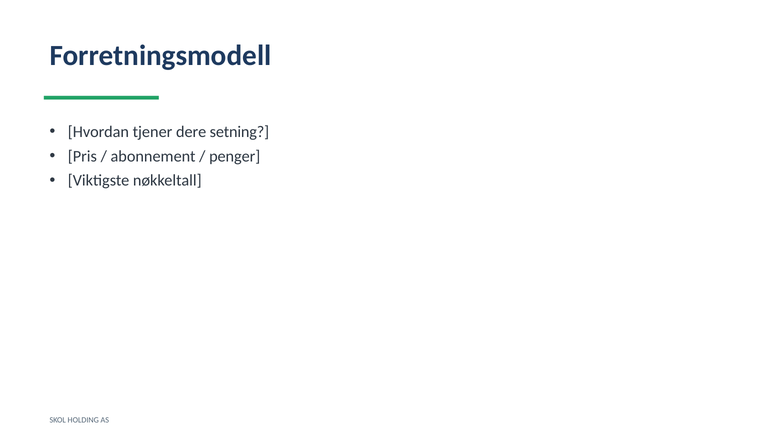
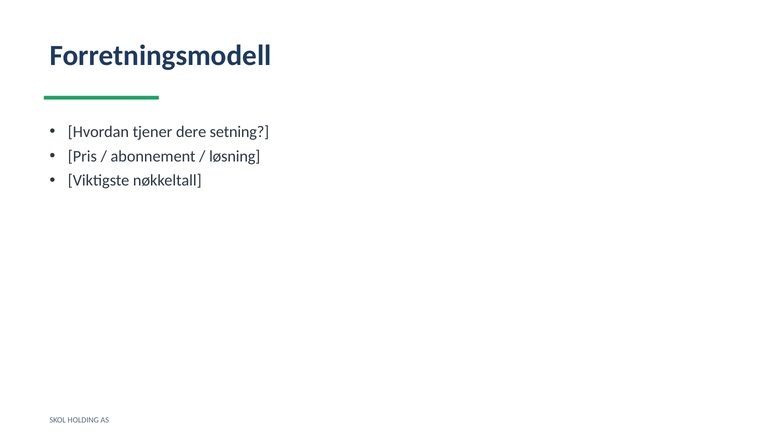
penger: penger -> løsning (235, 156)
